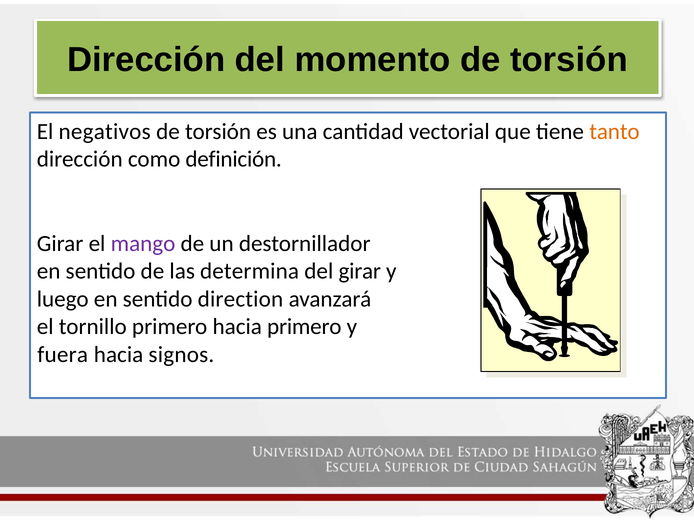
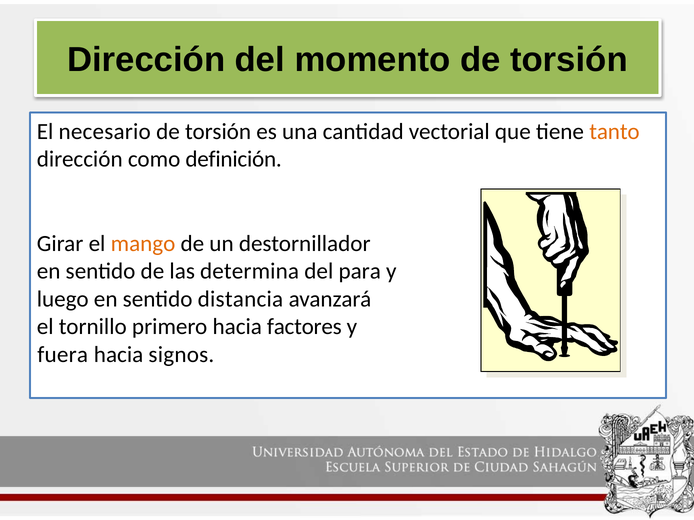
negativos: negativos -> necesario (105, 132)
mango colour: purple -> orange (143, 244)
del girar: girar -> para (360, 272)
direction: direction -> distancia (240, 299)
hacia primero: primero -> factores (304, 327)
